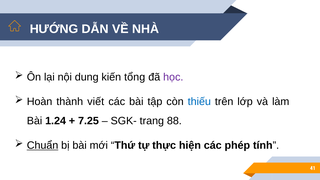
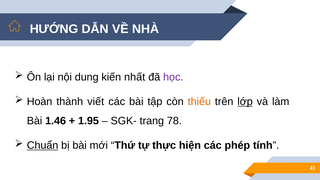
tổng: tổng -> nhất (135, 77)
thiếu colour: blue -> orange (199, 102)
lớp underline: none -> present (245, 102)
1.24: 1.24 -> 1.46 (56, 121)
7.25: 7.25 -> 1.95 (88, 121)
88: 88 -> 78 (174, 121)
